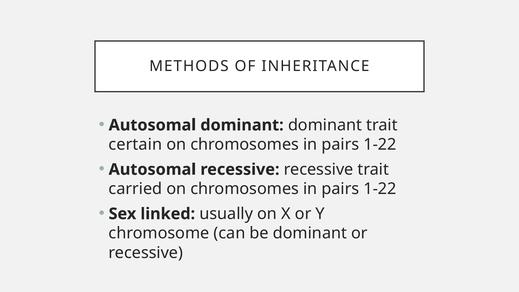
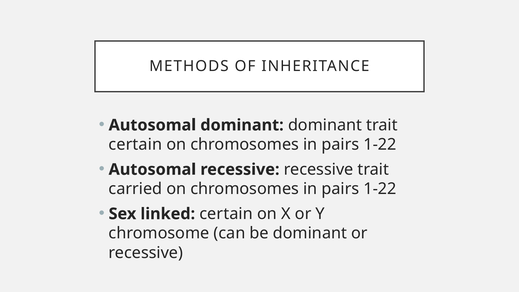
linked usually: usually -> certain (226, 214)
